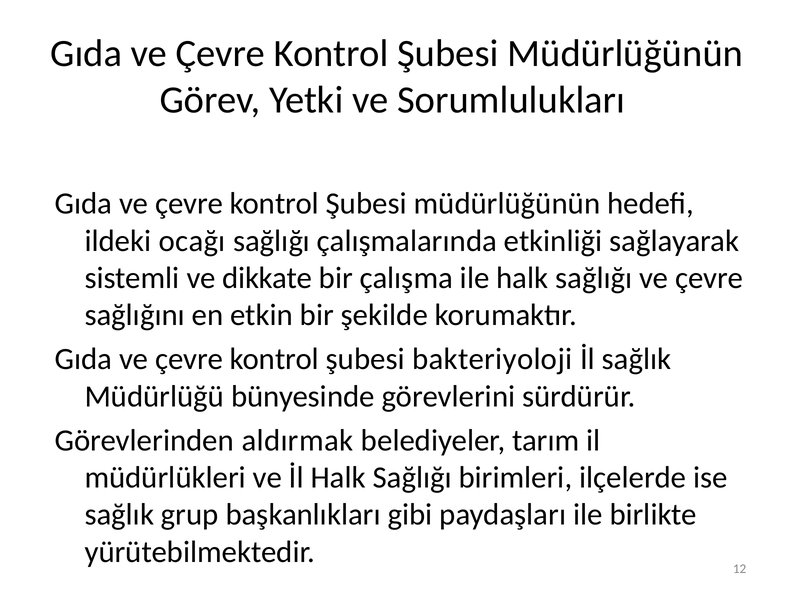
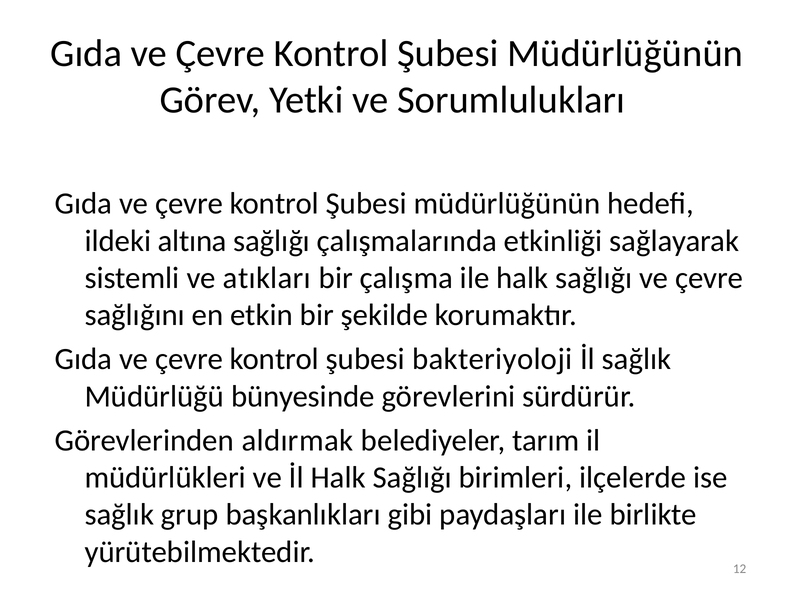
ocağı: ocağı -> altına (192, 241)
dikkate: dikkate -> atıkları (267, 278)
